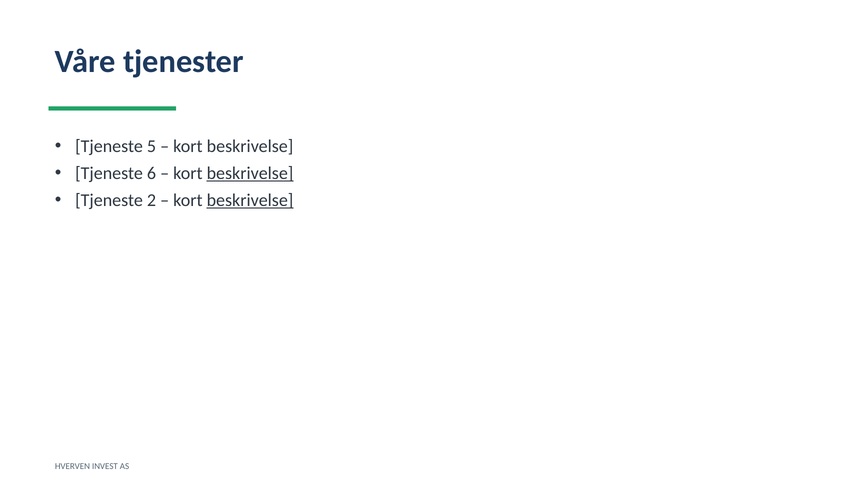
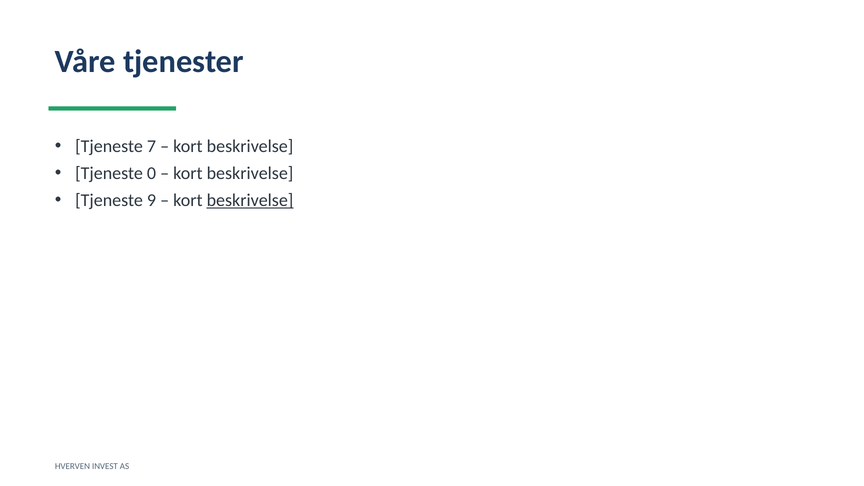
5: 5 -> 7 (151, 146)
6: 6 -> 0 (151, 173)
beskrivelse underline: present -> none (250, 173)
2: 2 -> 9 (151, 200)
